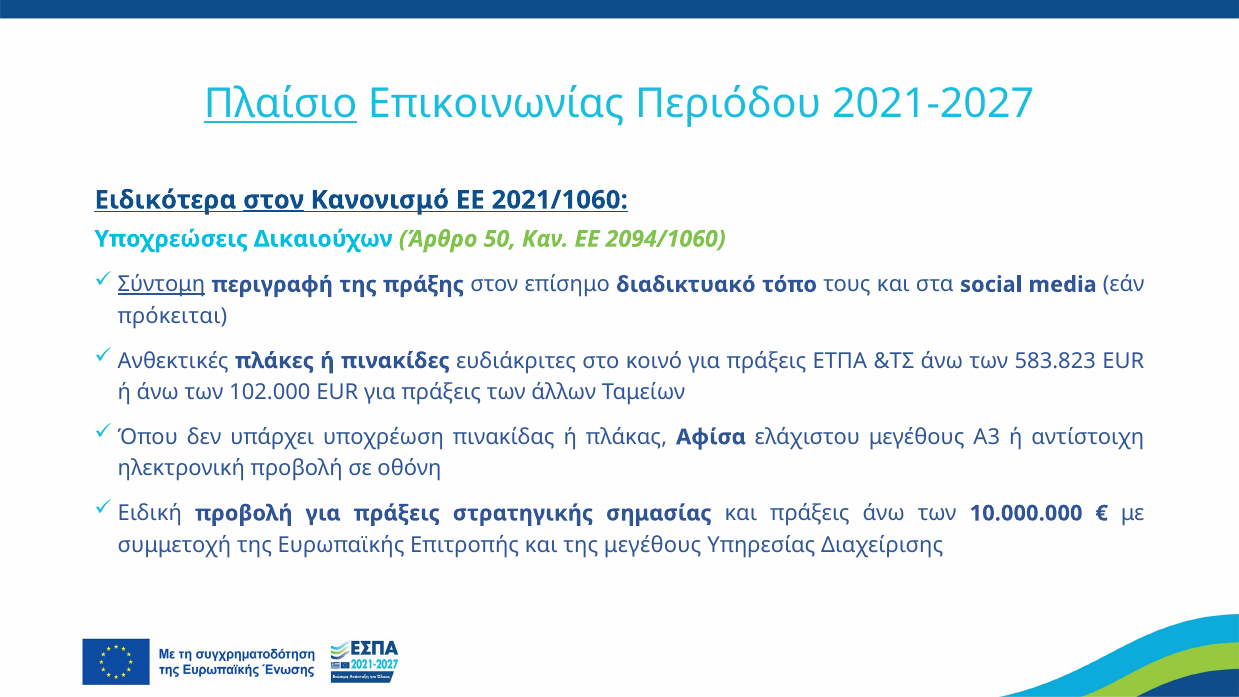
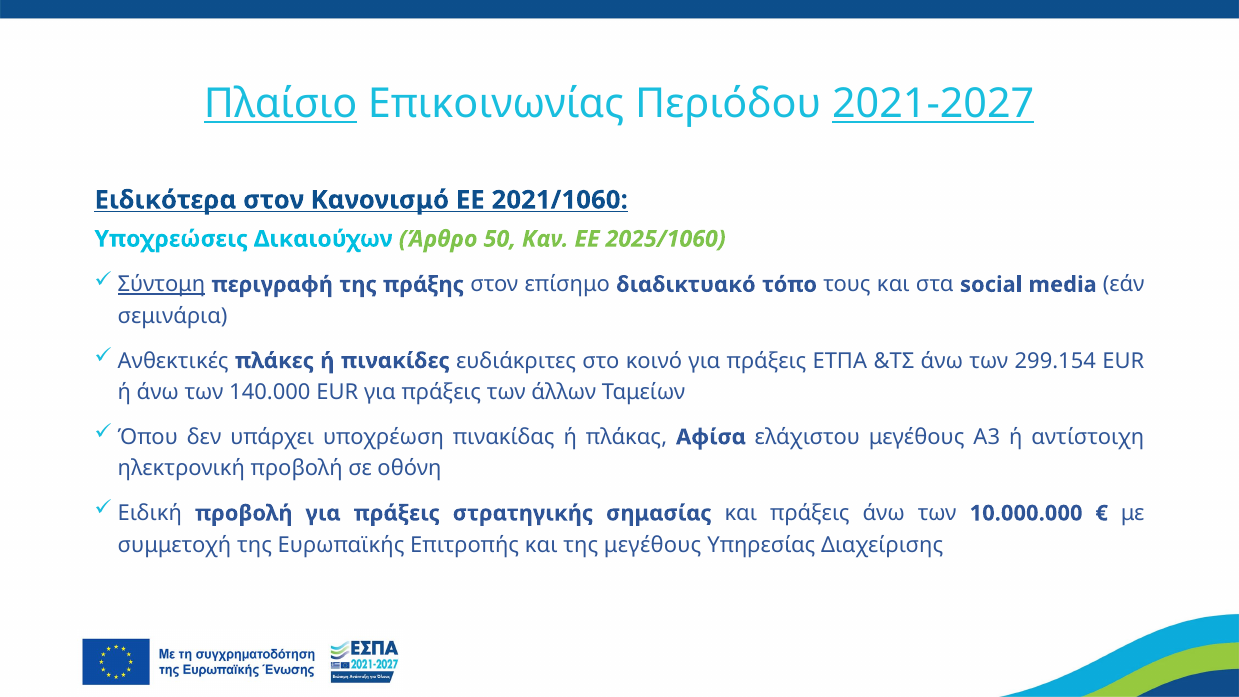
2021-2027 underline: none -> present (933, 104)
στον underline: present -> none (274, 200)
2094/1060: 2094/1060 -> 2025/1060 (666, 239)
πρόκειται: πρόκειται -> σεμινάρια (173, 316)
583.823: 583.823 -> 299.154 (1055, 361)
102.000: 102.000 -> 140.000 (270, 392)
